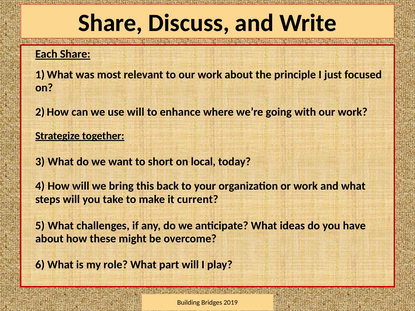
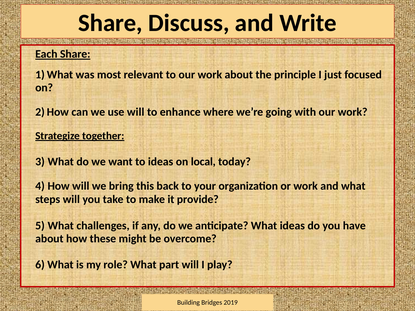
to short: short -> ideas (161, 162)
current: current -> provide (198, 199)
